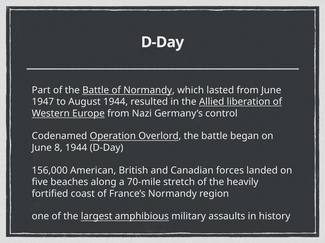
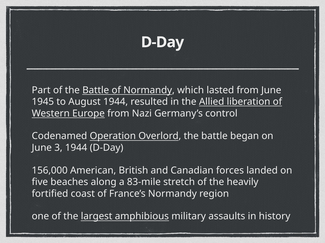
1947: 1947 -> 1945 (43, 102)
8: 8 -> 3 (58, 148)
70-mile: 70-mile -> 83-mile (144, 183)
